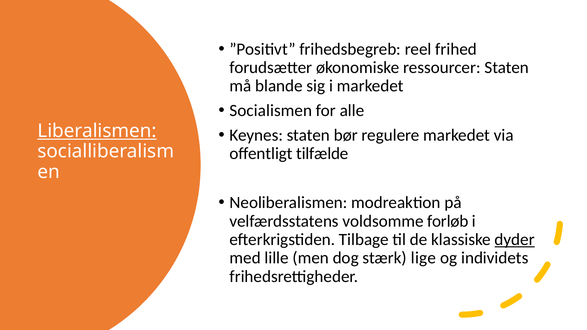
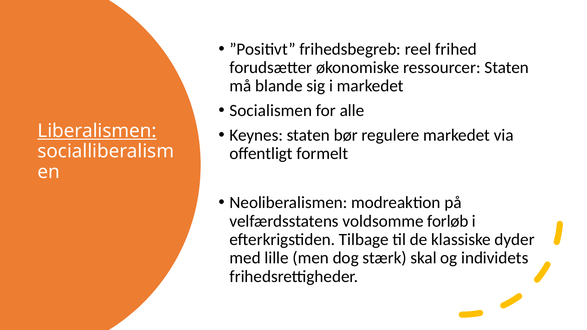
tilfælde: tilfælde -> formelt (322, 154)
dyder underline: present -> none (515, 240)
lige: lige -> skal (424, 258)
